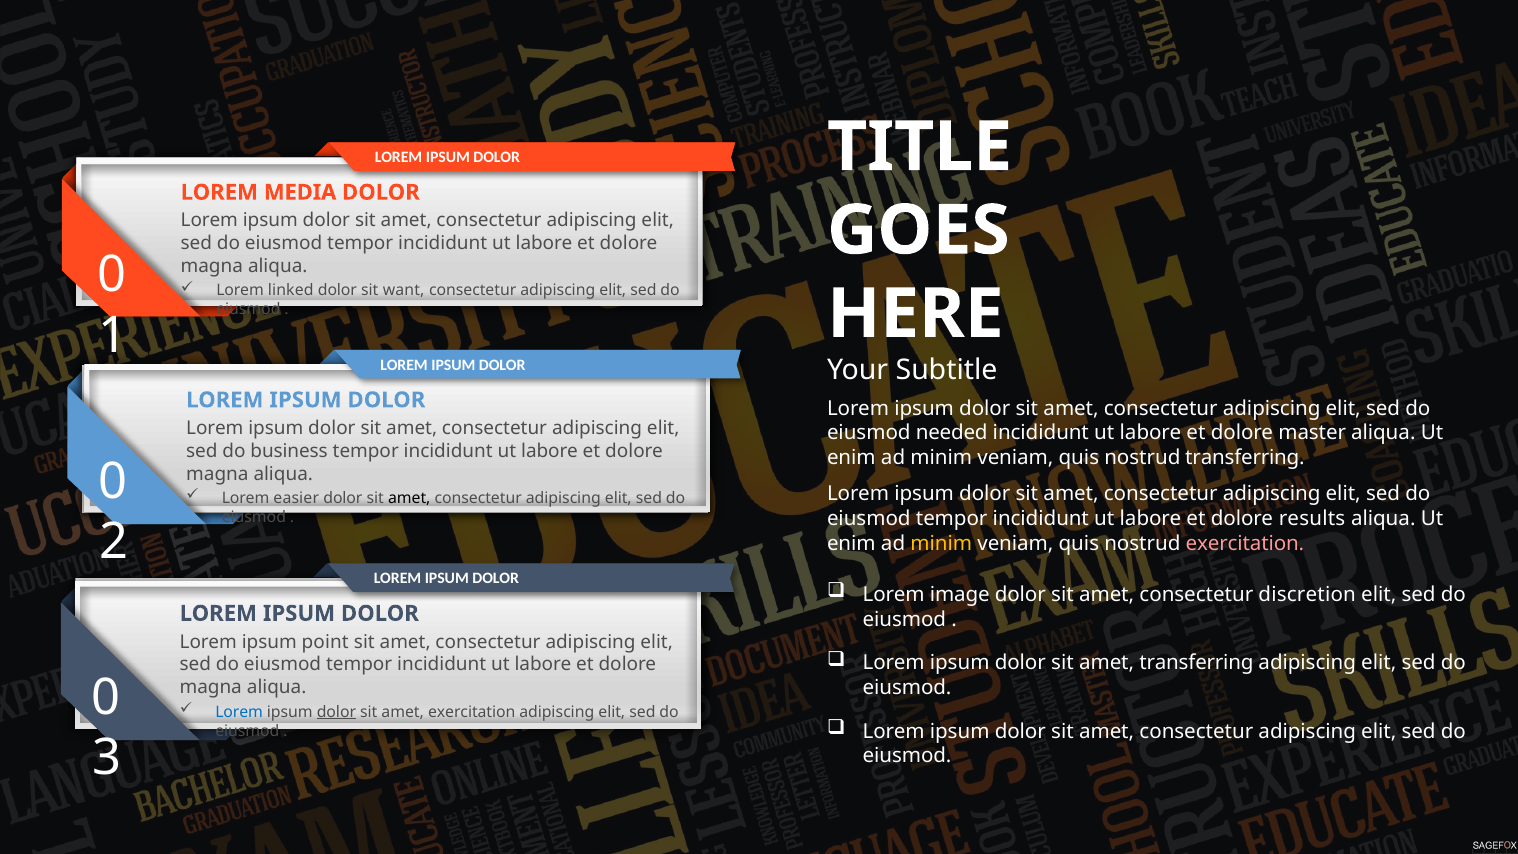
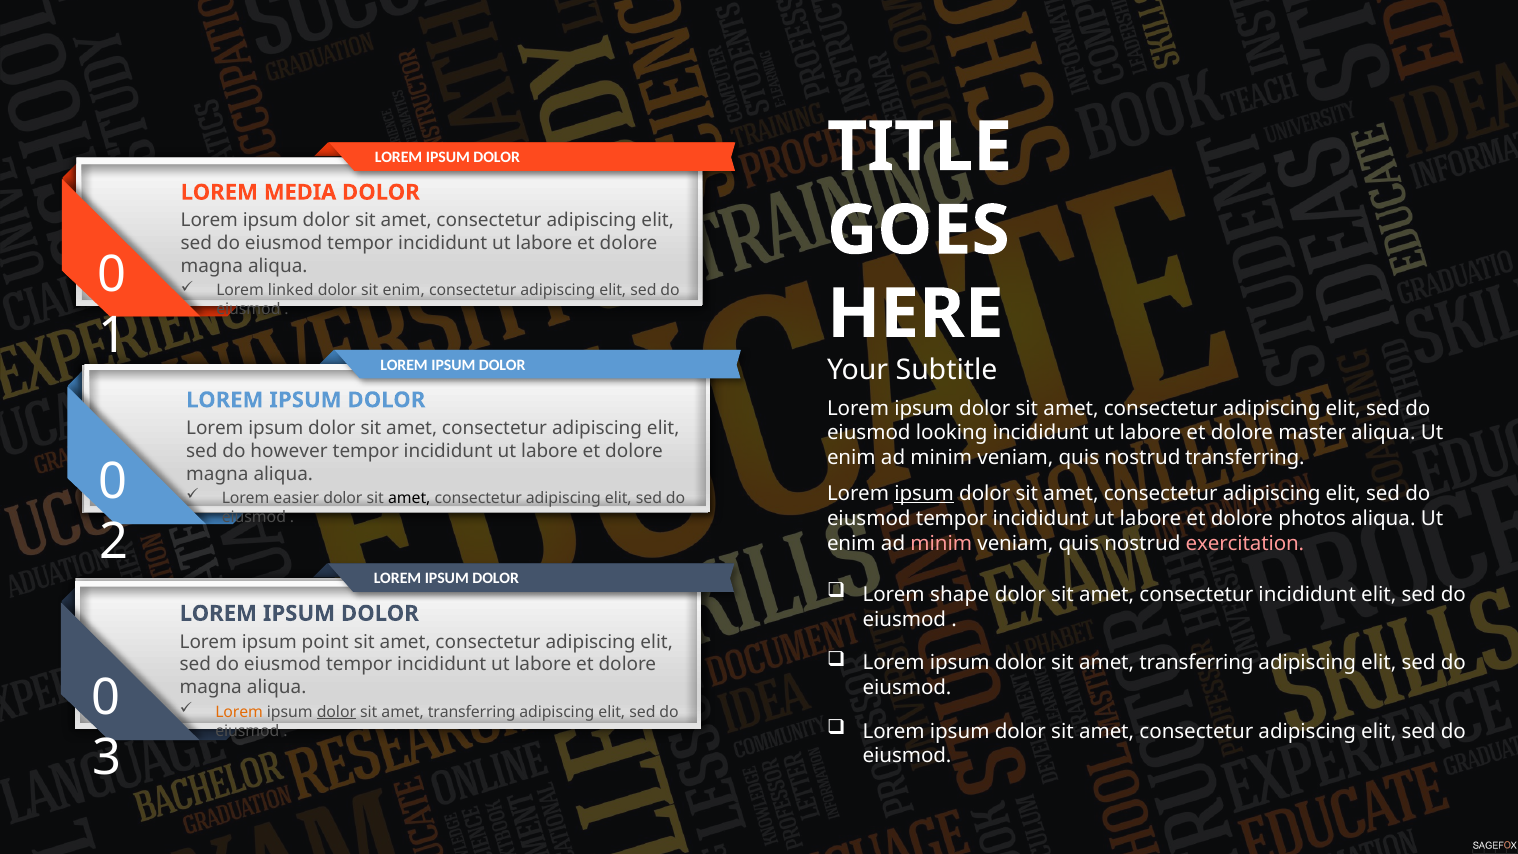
sit want: want -> enim (404, 291)
needed: needed -> looking (952, 433)
business: business -> however (289, 451)
ipsum underline: none -> present (924, 494)
results: results -> photos (1312, 519)
minim colour: yellow -> pink (941, 543)
image: image -> shape (960, 595)
consectetur discretion: discretion -> incididunt (1307, 595)
Lorem colour: blue -> orange (239, 712)
exercitation: exercitation -> transferring (472, 712)
